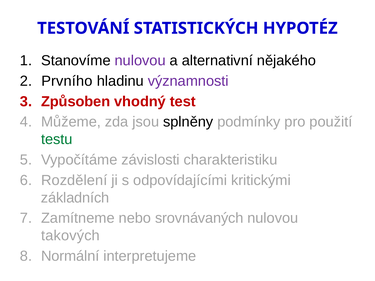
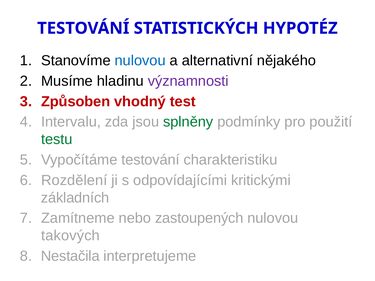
nulovou colour: purple -> blue (140, 61)
Prvního: Prvního -> Musíme (67, 81)
Můžeme: Můžeme -> Intervalu (71, 122)
splněny colour: black -> green (188, 122)
Vypočítáme závislosti: závislosti -> testování (151, 160)
srovnávaných: srovnávaných -> zastoupených (199, 218)
Normální: Normální -> Nestačila (70, 256)
